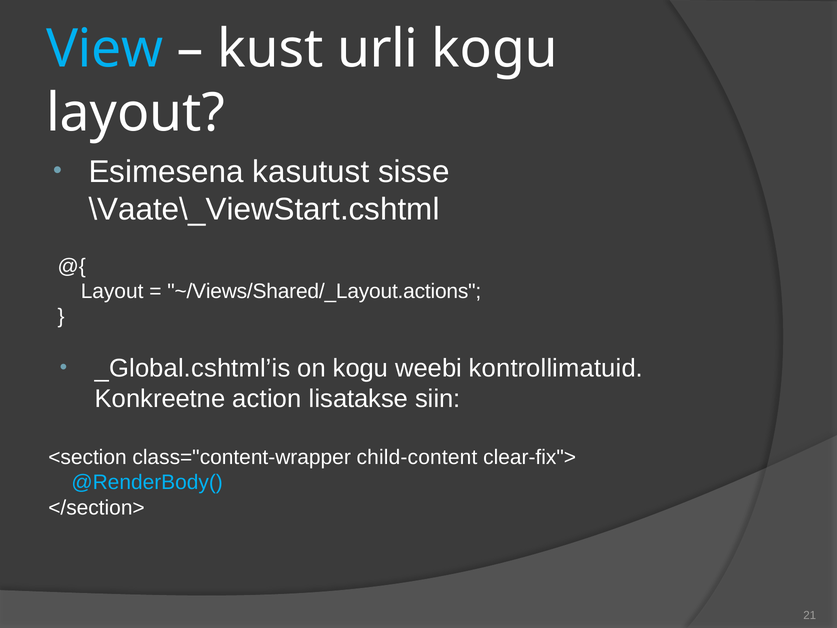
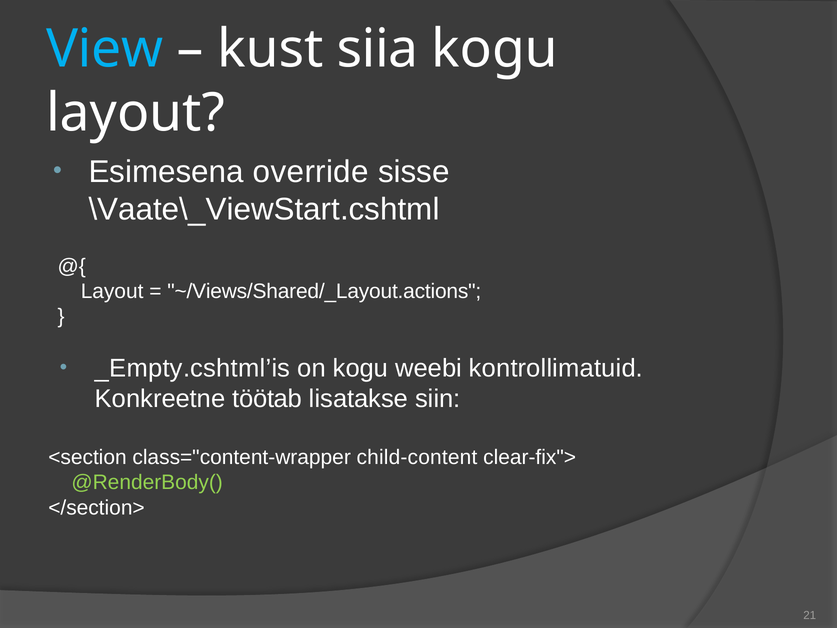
urli: urli -> siia (378, 49)
kasutust: kasutust -> override (311, 172)
_Global.cshtml’is: _Global.cshtml’is -> _Empty.cshtml’is (193, 368)
action: action -> töötab (267, 399)
@RenderBody( colour: light blue -> light green (147, 482)
